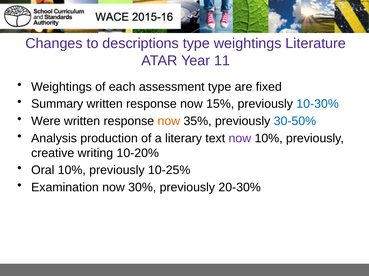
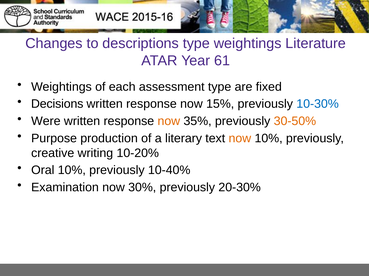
11: 11 -> 61 (222, 61)
Summary: Summary -> Decisions (57, 104)
30-50% colour: blue -> orange (295, 121)
Analysis: Analysis -> Purpose (54, 139)
now colour: purple -> orange (240, 139)
10-25%: 10-25% -> 10-40% (169, 171)
